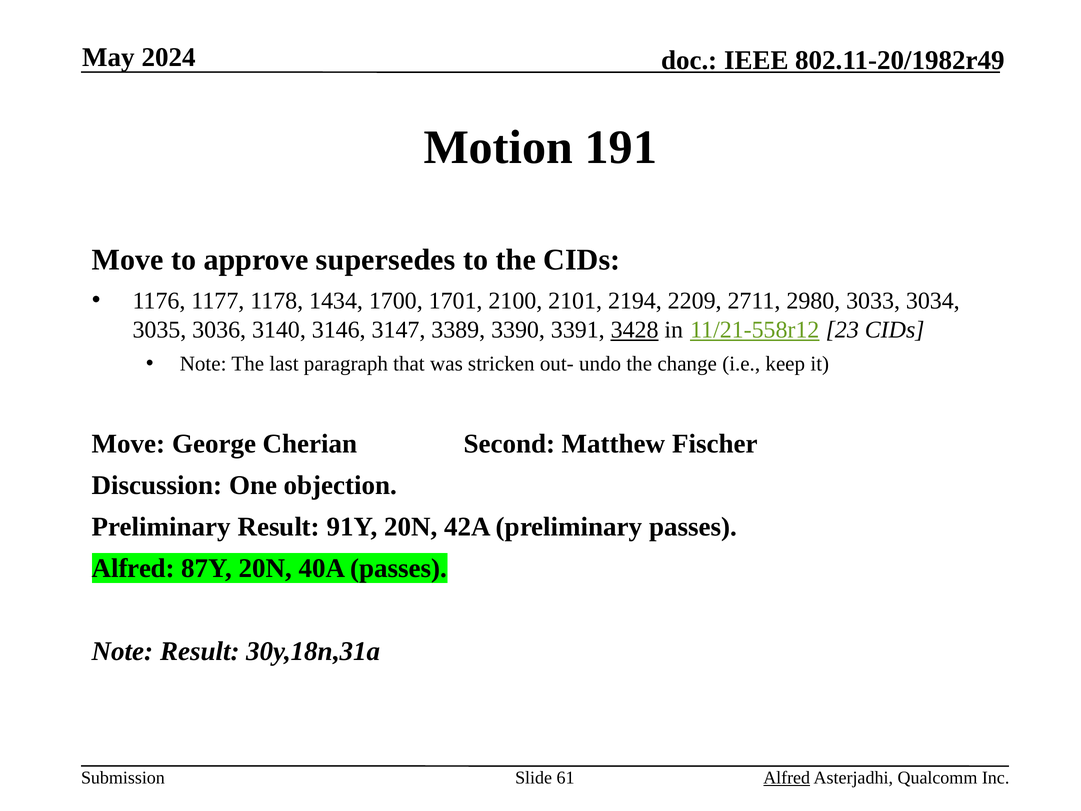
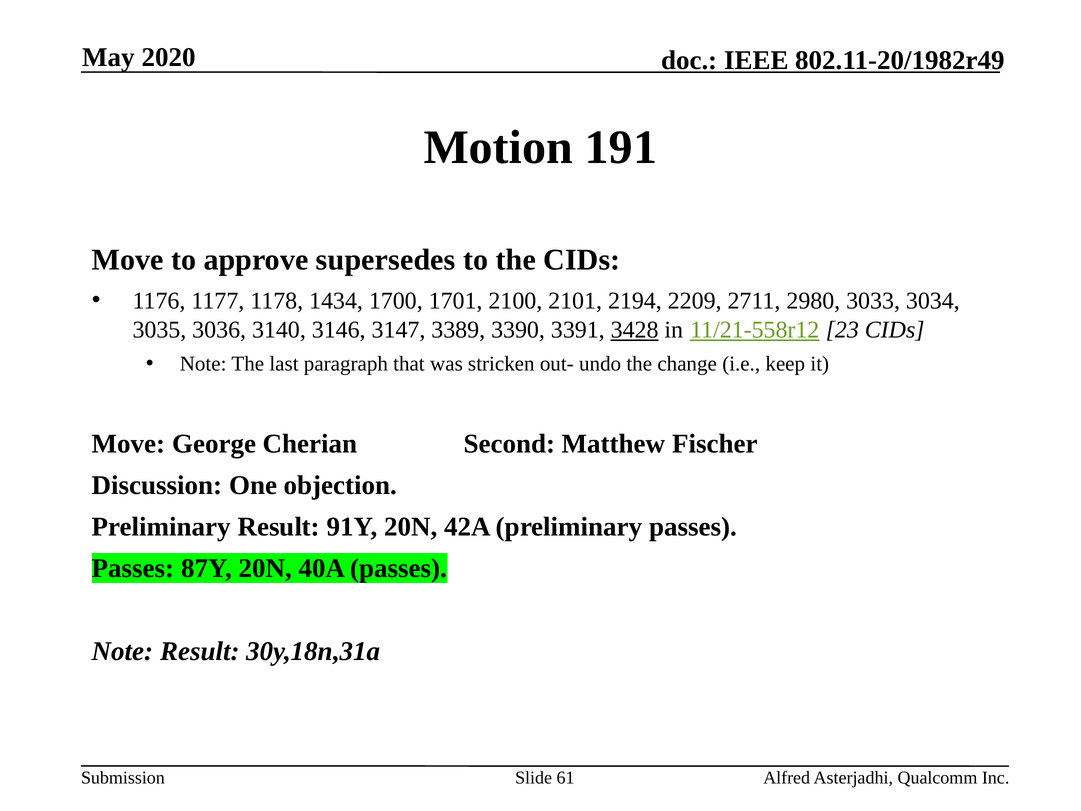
2024: 2024 -> 2020 (169, 57)
Alfred: Alfred -> Passes (133, 568)
Alfred underline: present -> none (787, 778)
